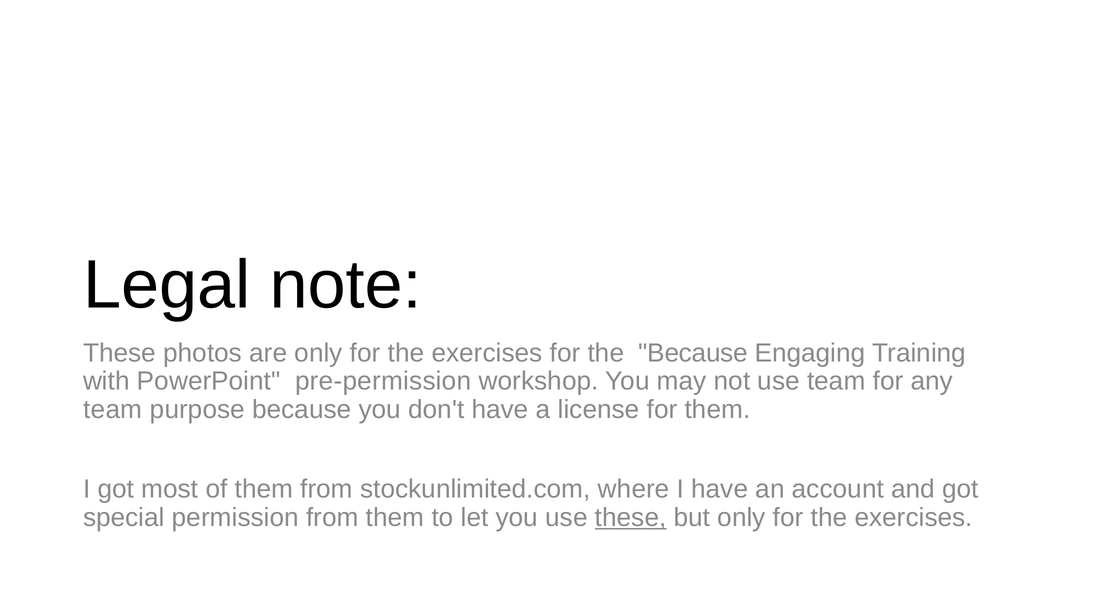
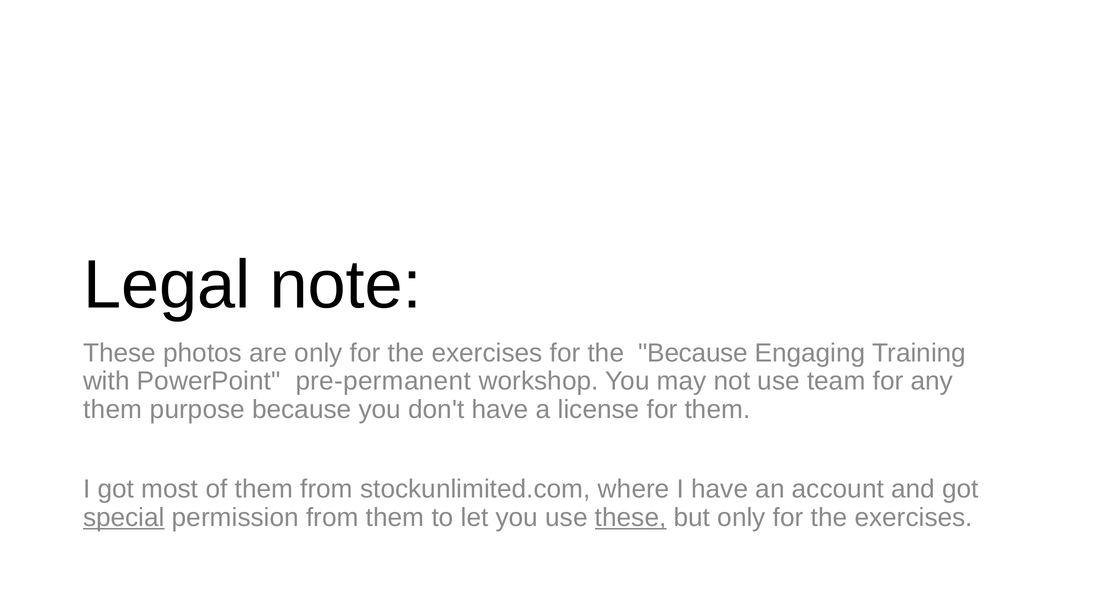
pre-permission: pre-permission -> pre-permanent (383, 382)
team: team -> them (113, 410)
special underline: none -> present (124, 518)
